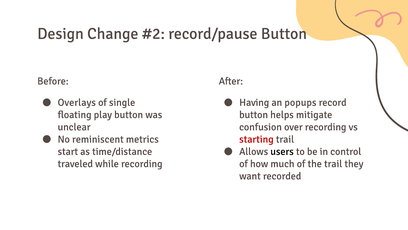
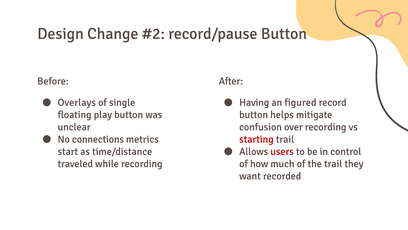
popups: popups -> figured (300, 102)
reminiscent: reminiscent -> connections (98, 139)
users colour: black -> red (282, 151)
